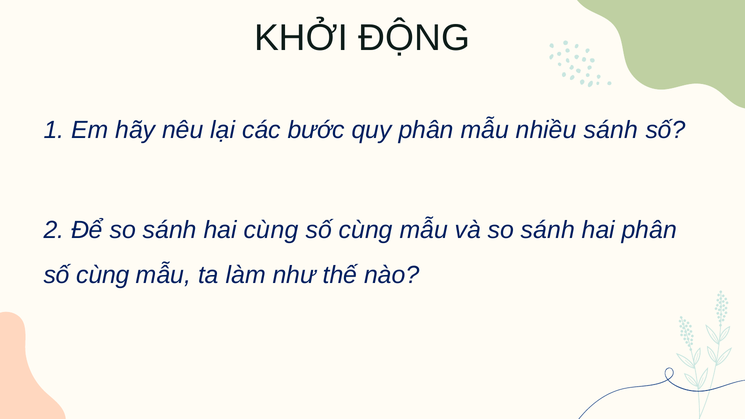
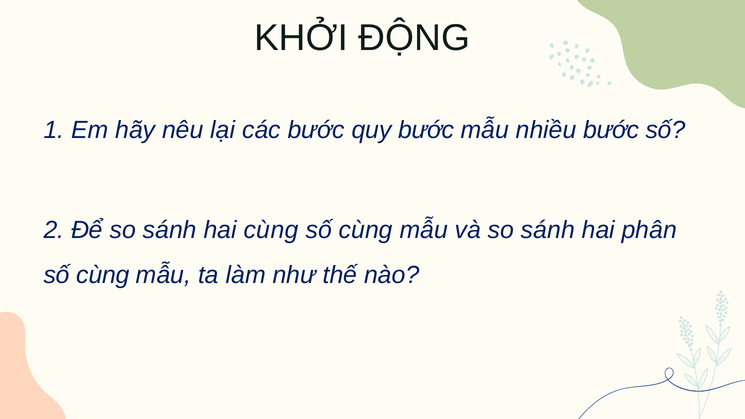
quy phân: phân -> bước (426, 130)
nhiều sánh: sánh -> bước (611, 130)
